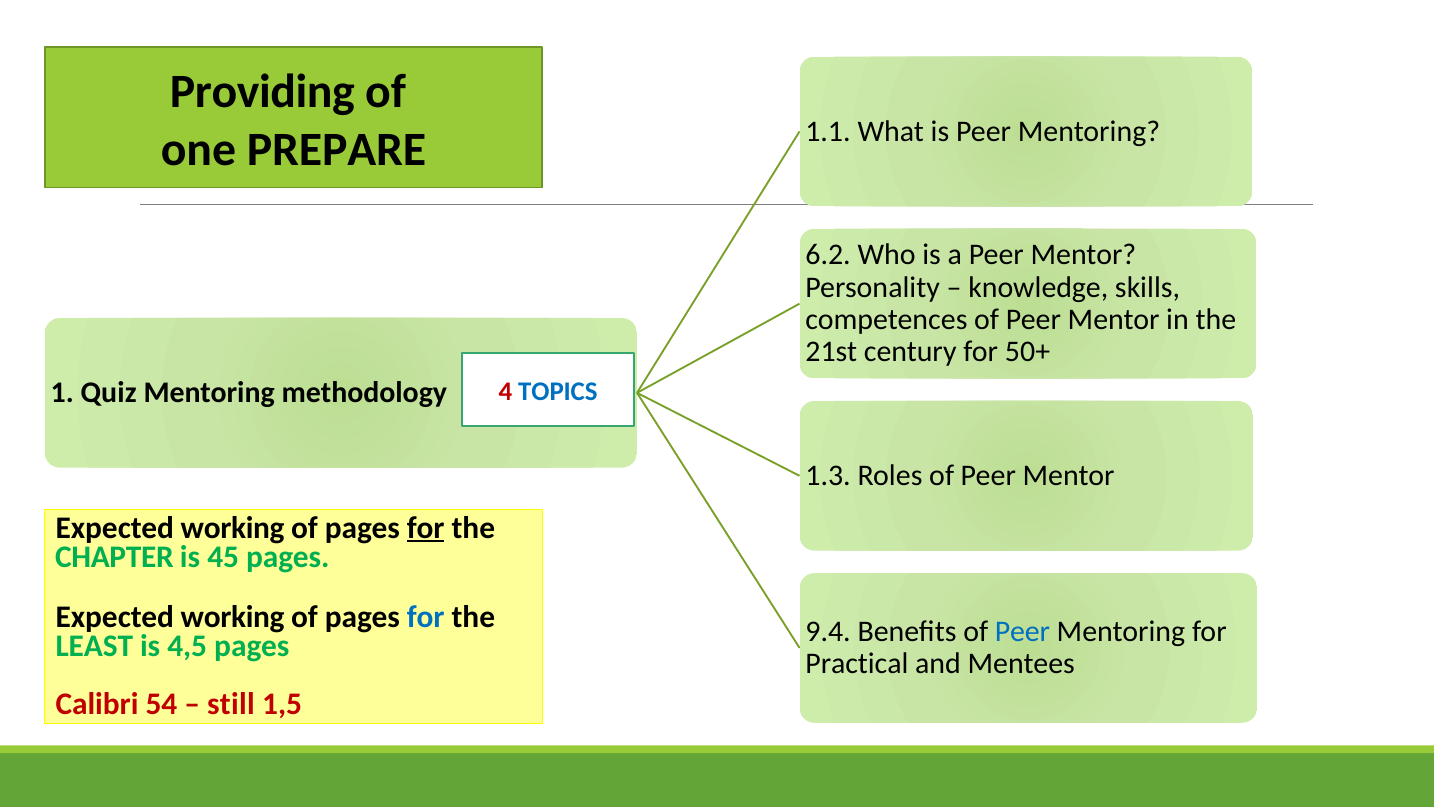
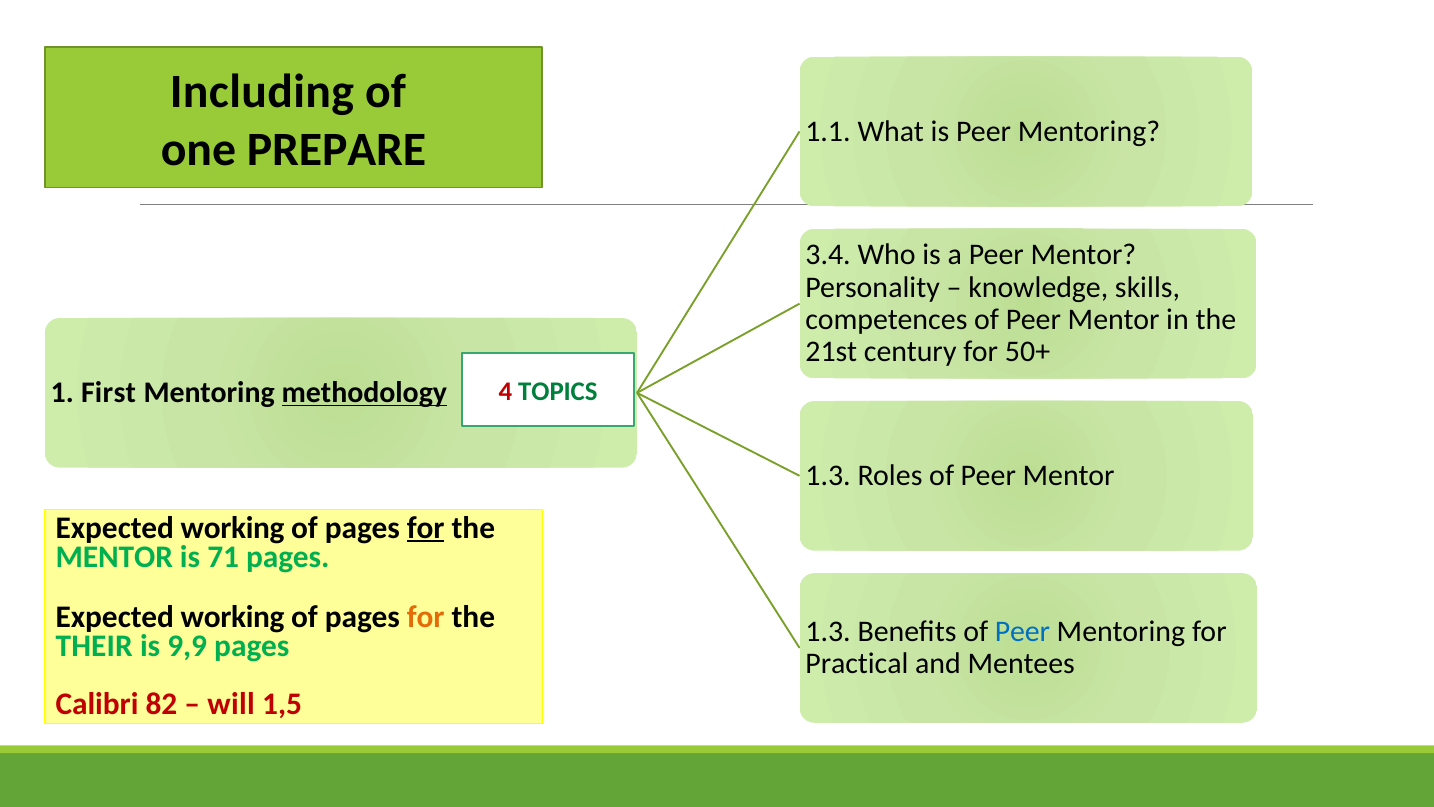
Providing: Providing -> Including (262, 92)
6.2: 6.2 -> 3.4 (828, 255)
Quiz: Quiz -> First (109, 392)
methodology underline: none -> present (364, 392)
TOPICS colour: blue -> green (558, 391)
CHAPTER: CHAPTER -> MENTOR (114, 556)
45: 45 -> 71 (223, 556)
for colour: blue -> orange (426, 617)
9.4: 9.4 -> 1.3 (828, 631)
LEAST: LEAST -> THEIR (94, 646)
4,5: 4,5 -> 9,9 (187, 646)
54: 54 -> 82 (161, 704)
still: still -> will (231, 704)
